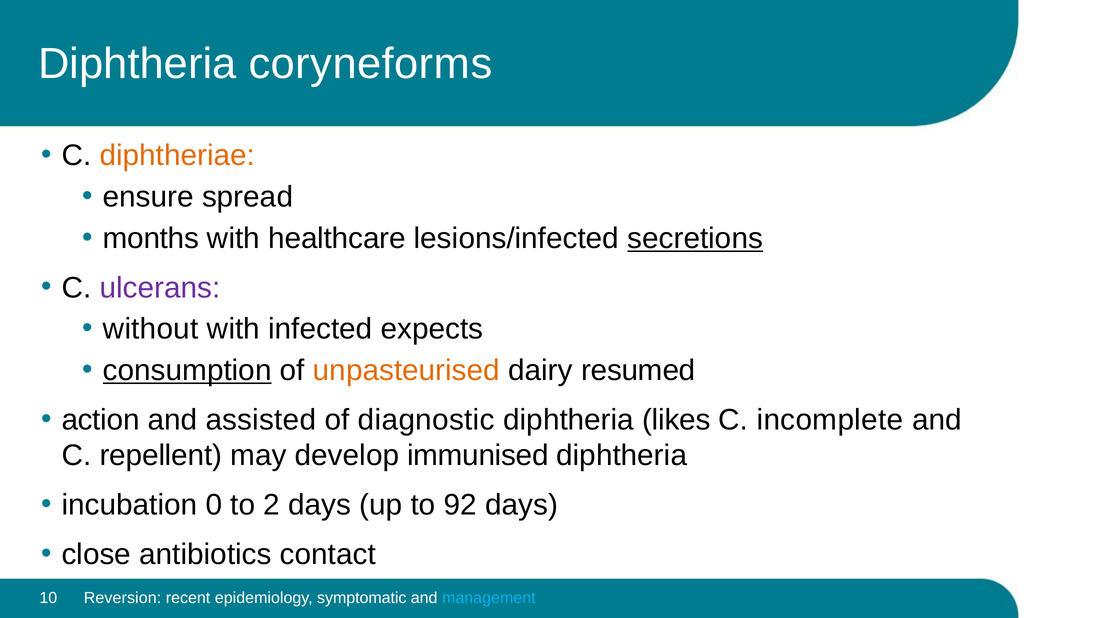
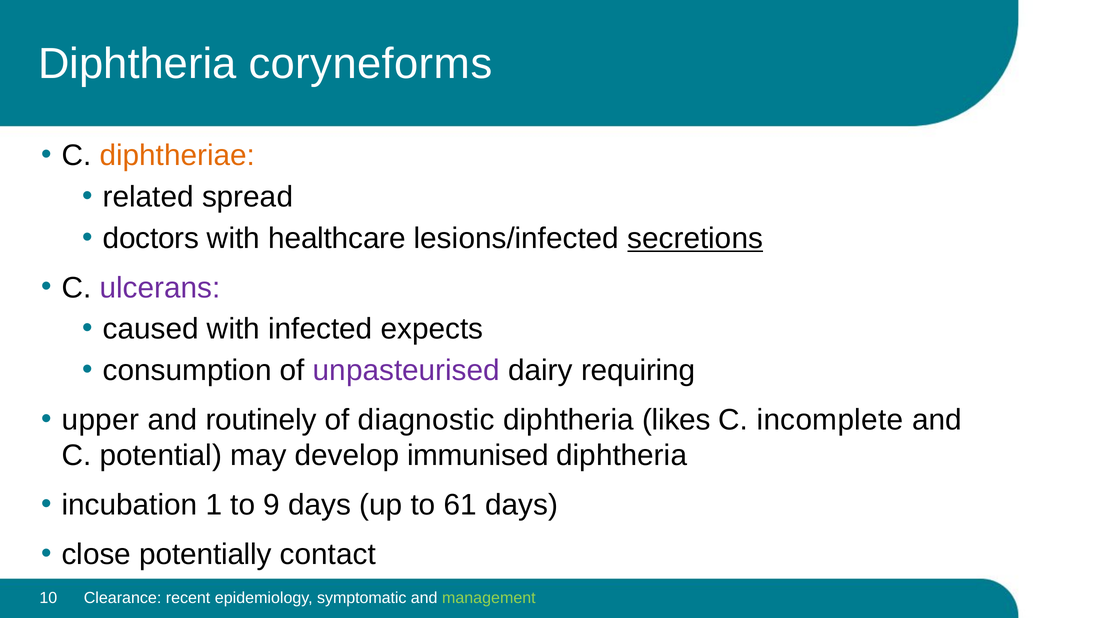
ensure: ensure -> related (148, 197)
months: months -> doctors (151, 238)
without: without -> caused (151, 329)
consumption underline: present -> none (187, 371)
unpasteurised colour: orange -> purple (406, 371)
resumed: resumed -> requiring (638, 371)
action: action -> upper (100, 420)
assisted: assisted -> routinely (261, 420)
repellent: repellent -> potential (161, 456)
0: 0 -> 1 (214, 505)
2: 2 -> 9 (272, 505)
92: 92 -> 61 (460, 505)
antibiotics: antibiotics -> potentially (206, 555)
Reversion: Reversion -> Clearance (123, 598)
management colour: light blue -> light green (489, 598)
